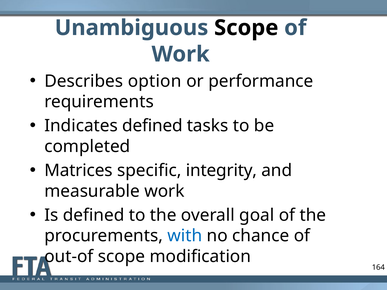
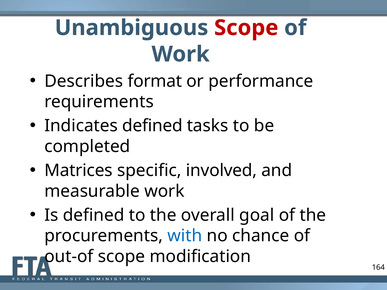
Scope colour: black -> red (246, 28)
option: option -> format (155, 81)
integrity: integrity -> involved (221, 171)
